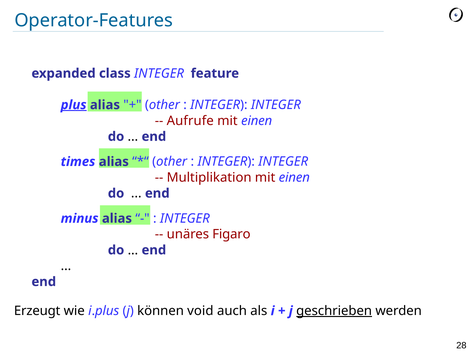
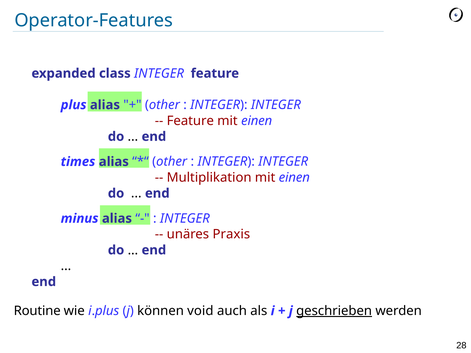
plus underline: present -> none (74, 105)
Aufrufe: Aufrufe -> Feature (190, 121)
Figaro: Figaro -> Praxis (231, 234)
Erzeugt: Erzeugt -> Routine (37, 311)
